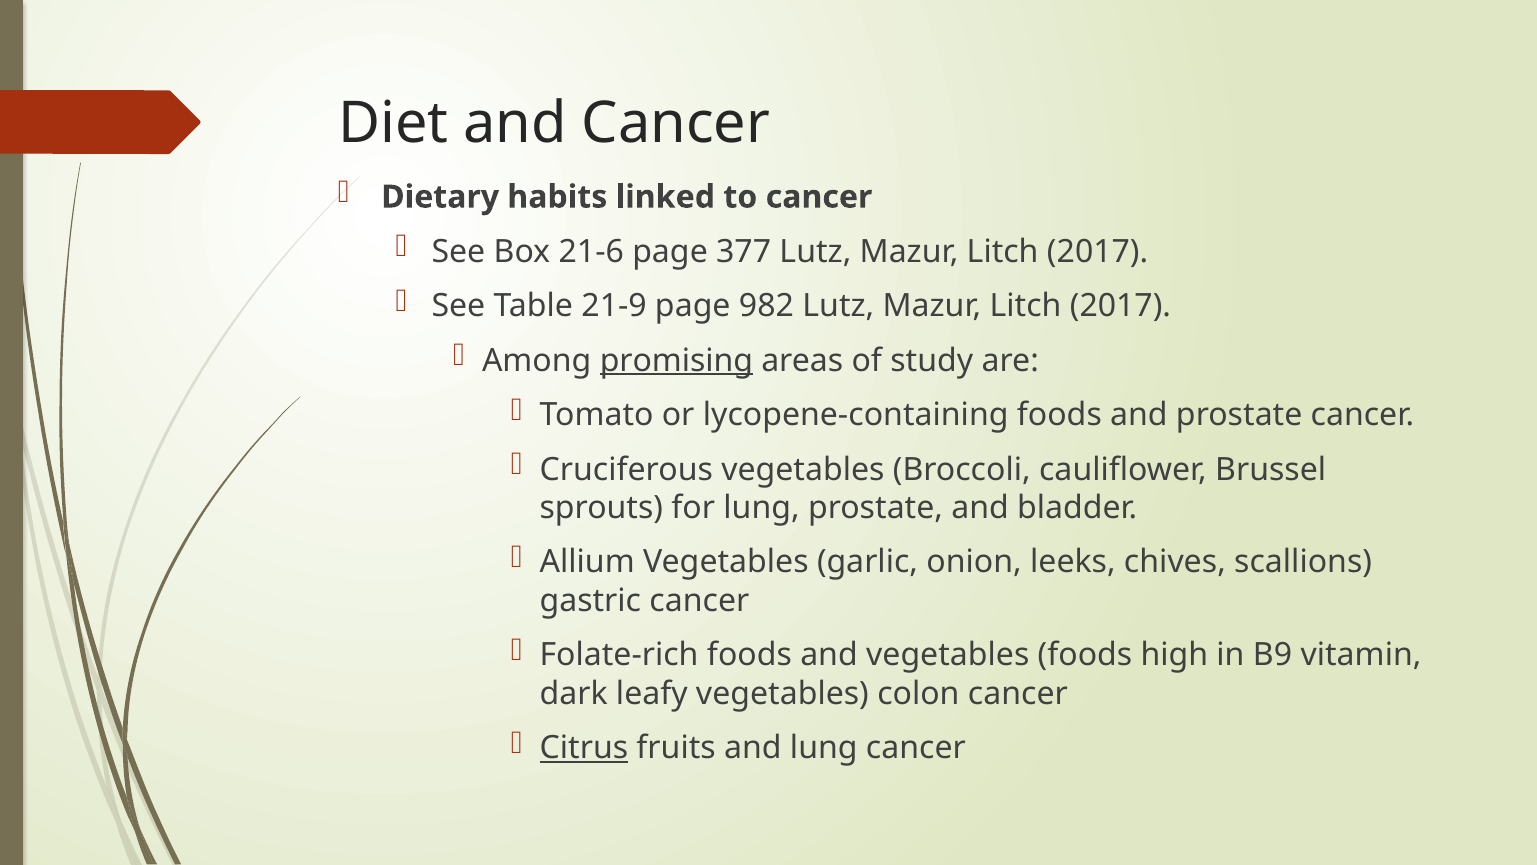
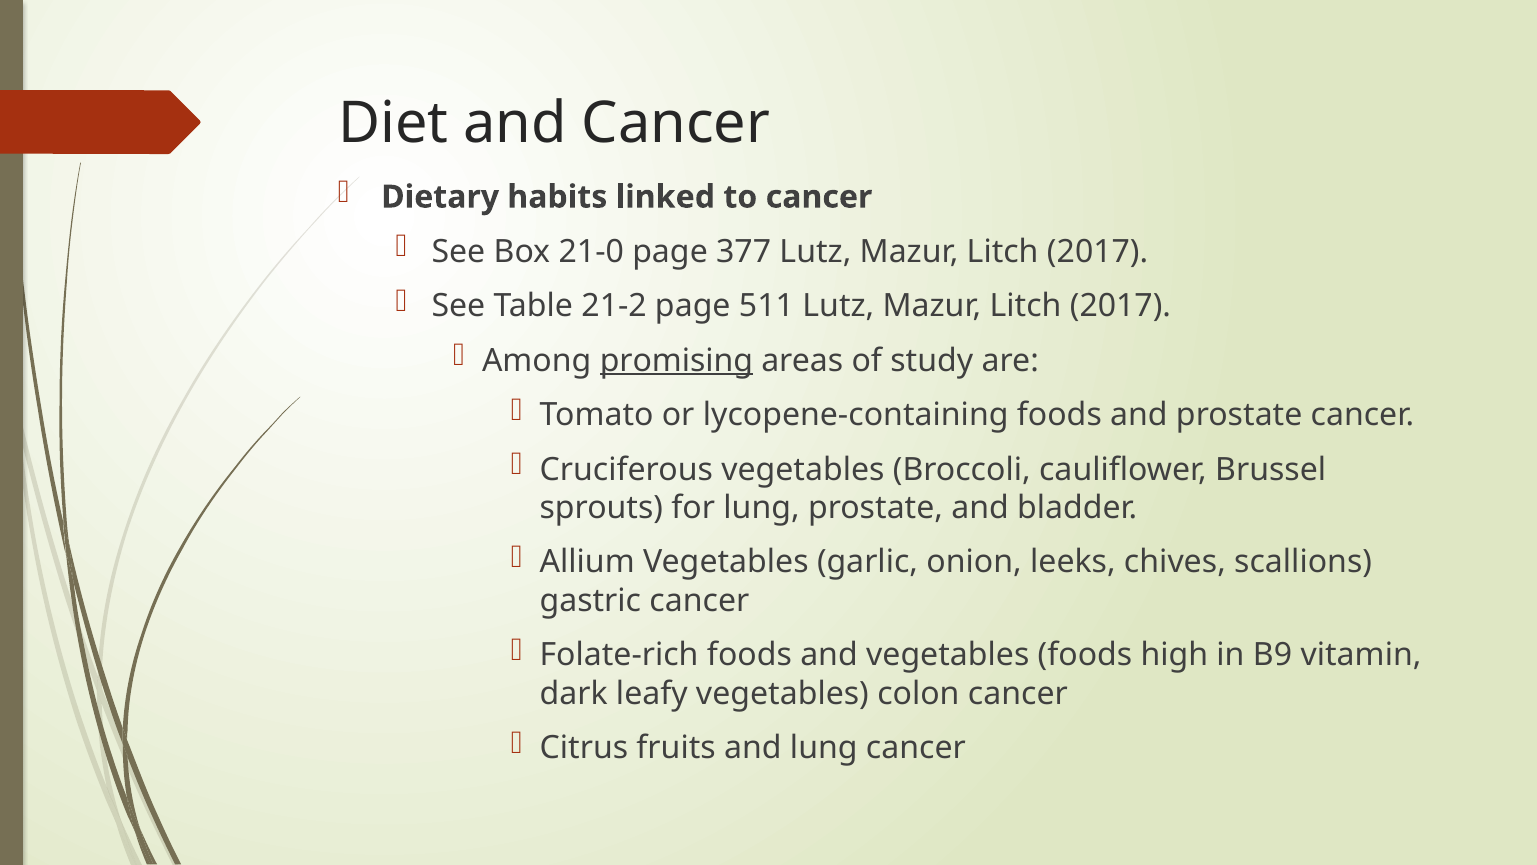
21-6: 21-6 -> 21-0 (591, 251)
21-9: 21-9 -> 21-2 (614, 306)
982: 982 -> 511 (766, 306)
Citrus underline: present -> none (584, 748)
